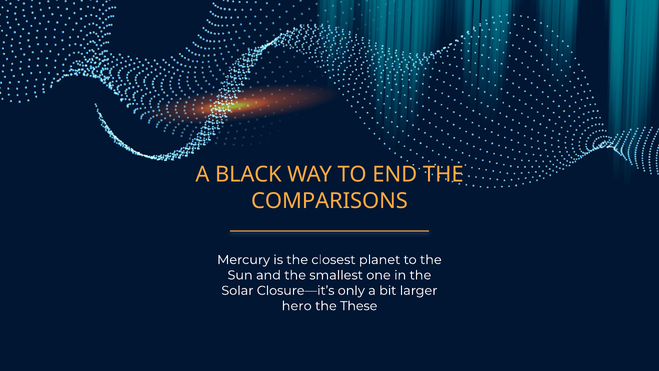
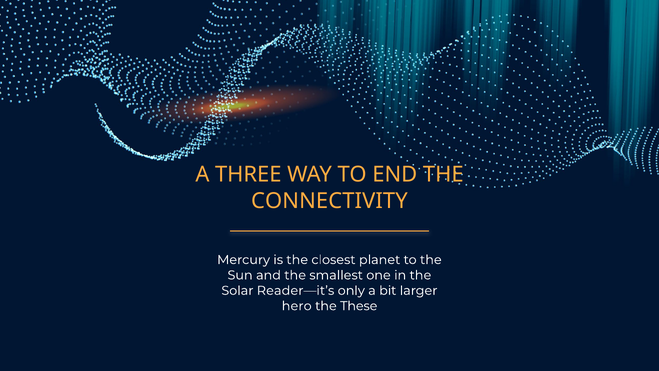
BLACK: BLACK -> THREE (248, 175)
COMPARISONS: COMPARISONS -> CONNECTIVITY (329, 201)
Closure—it’s: Closure—it’s -> Reader—it’s (296, 290)
